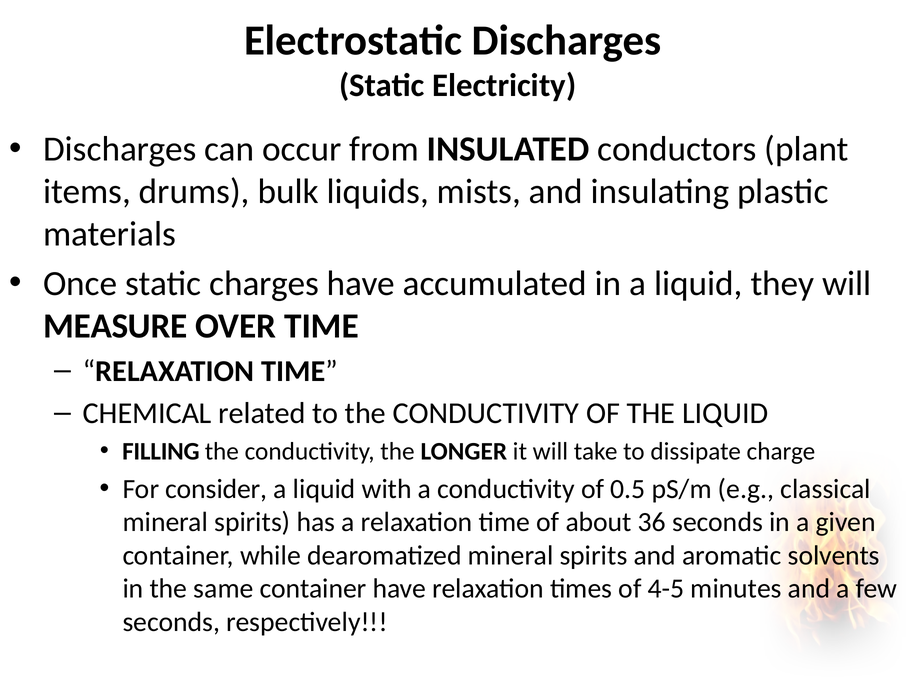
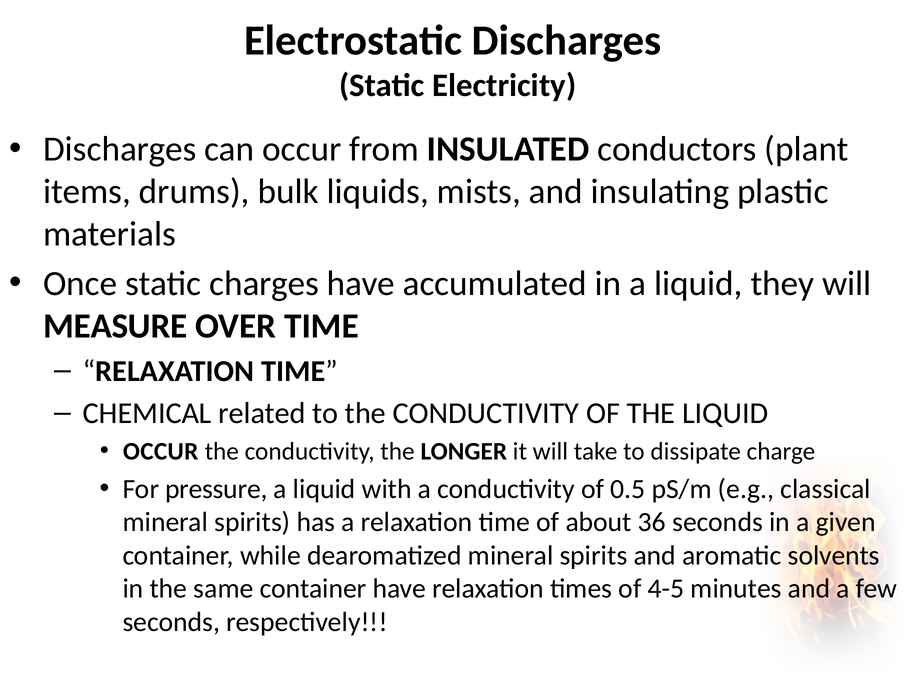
FILLING: FILLING -> OCCUR (161, 451)
consider: consider -> pressure (216, 489)
